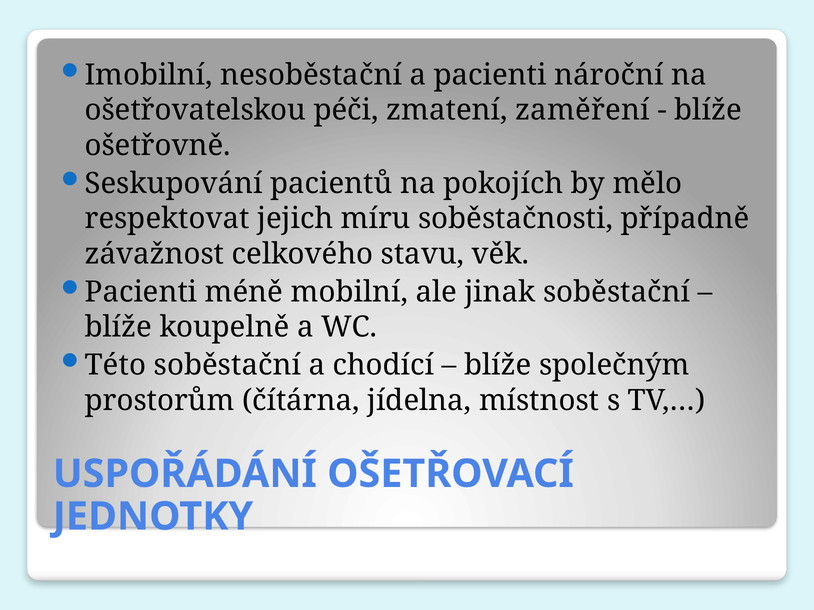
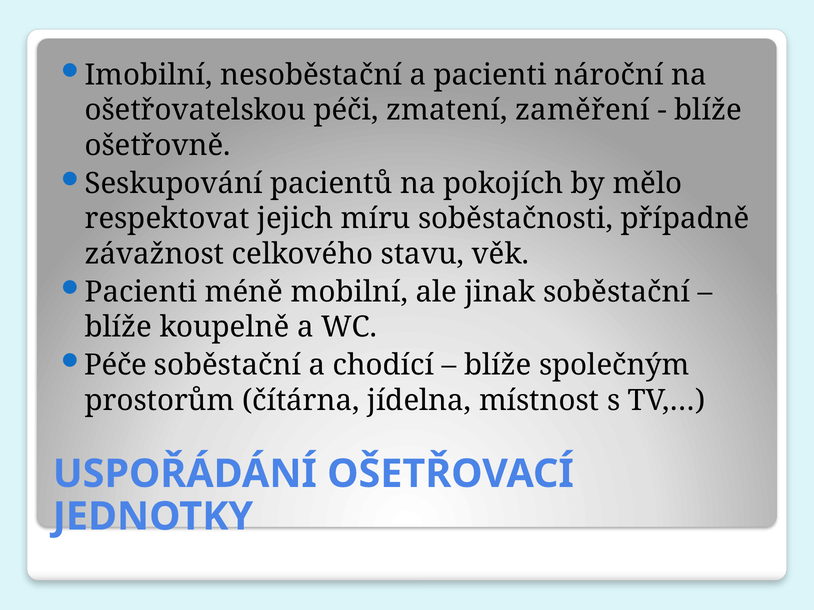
Této: Této -> Péče (116, 366)
